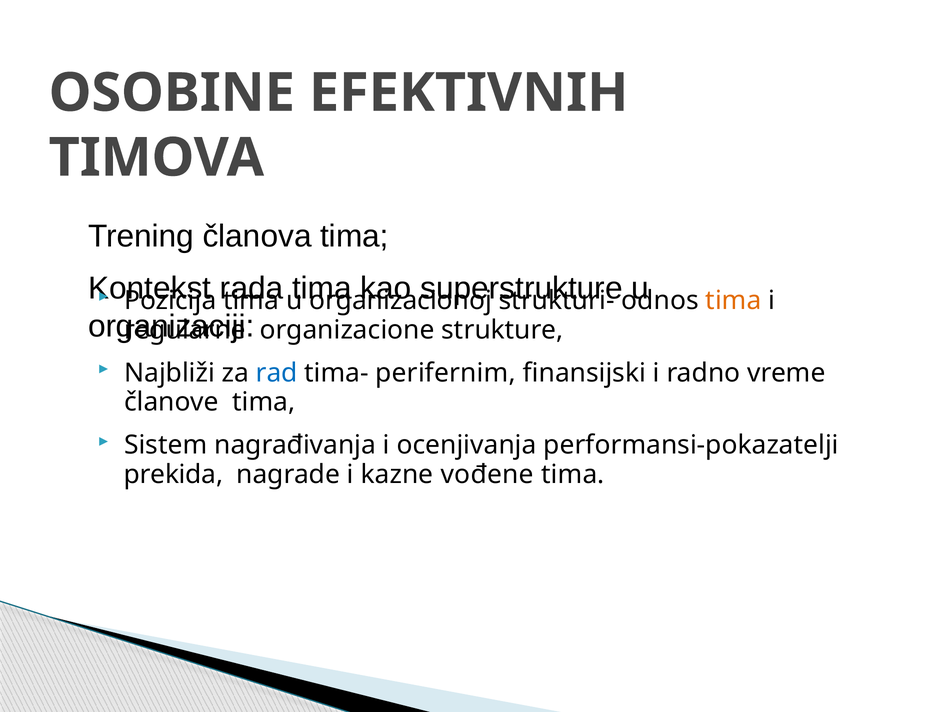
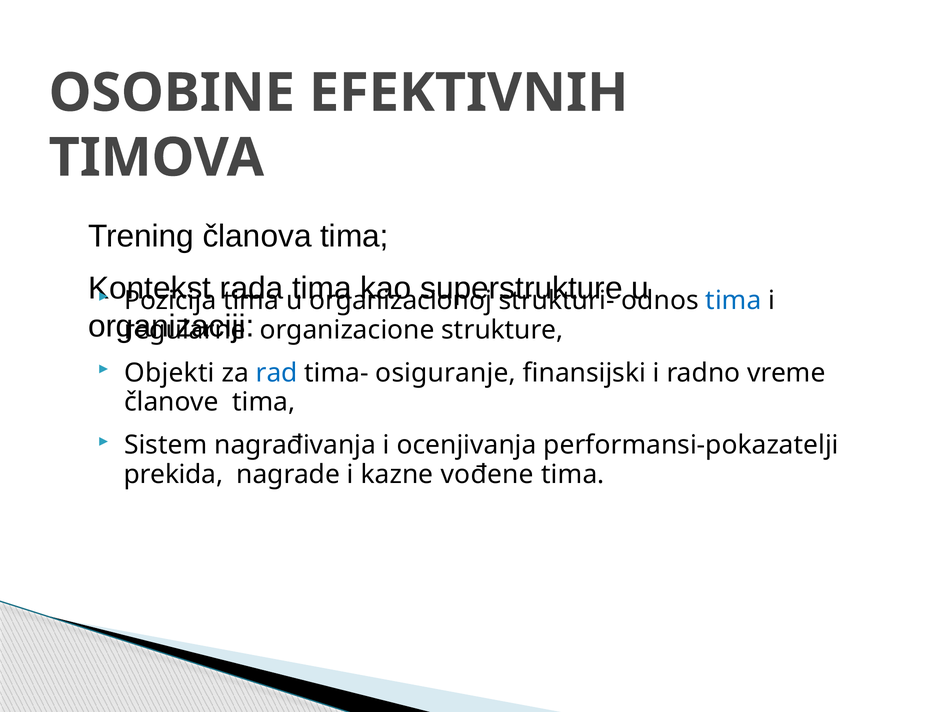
tima colour: orange -> blue (733, 301)
Najbliži: Najbliži -> Objekti (169, 373)
perifernim: perifernim -> osiguranje (446, 373)
